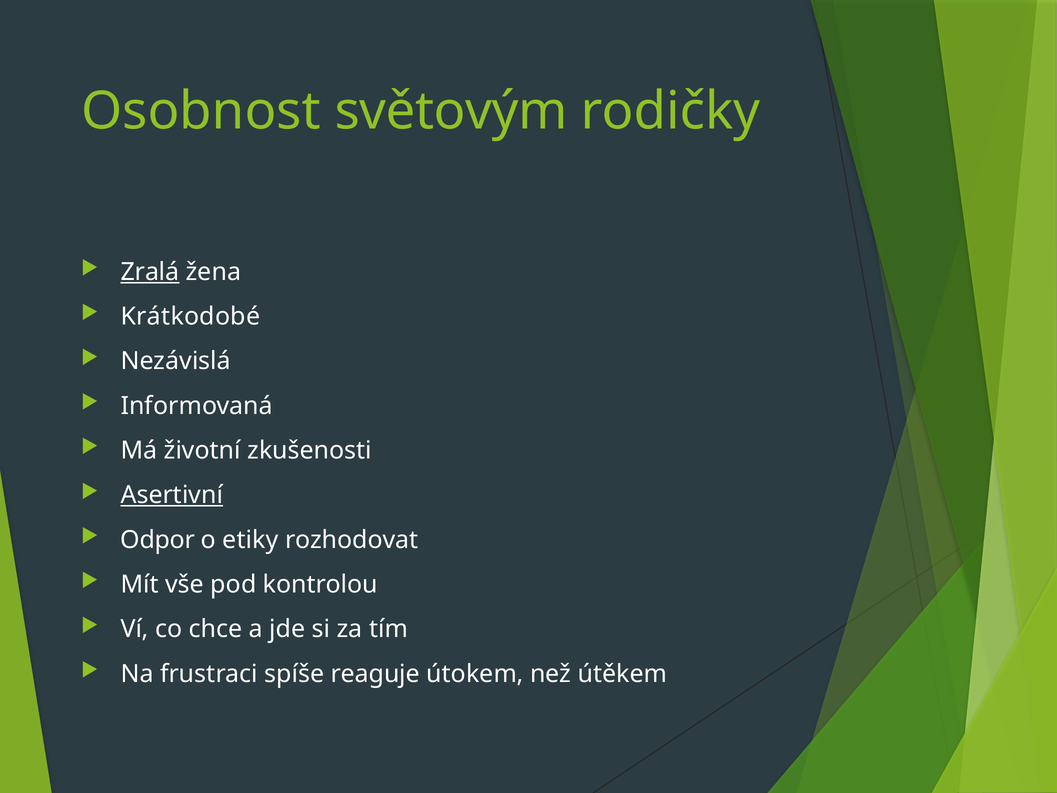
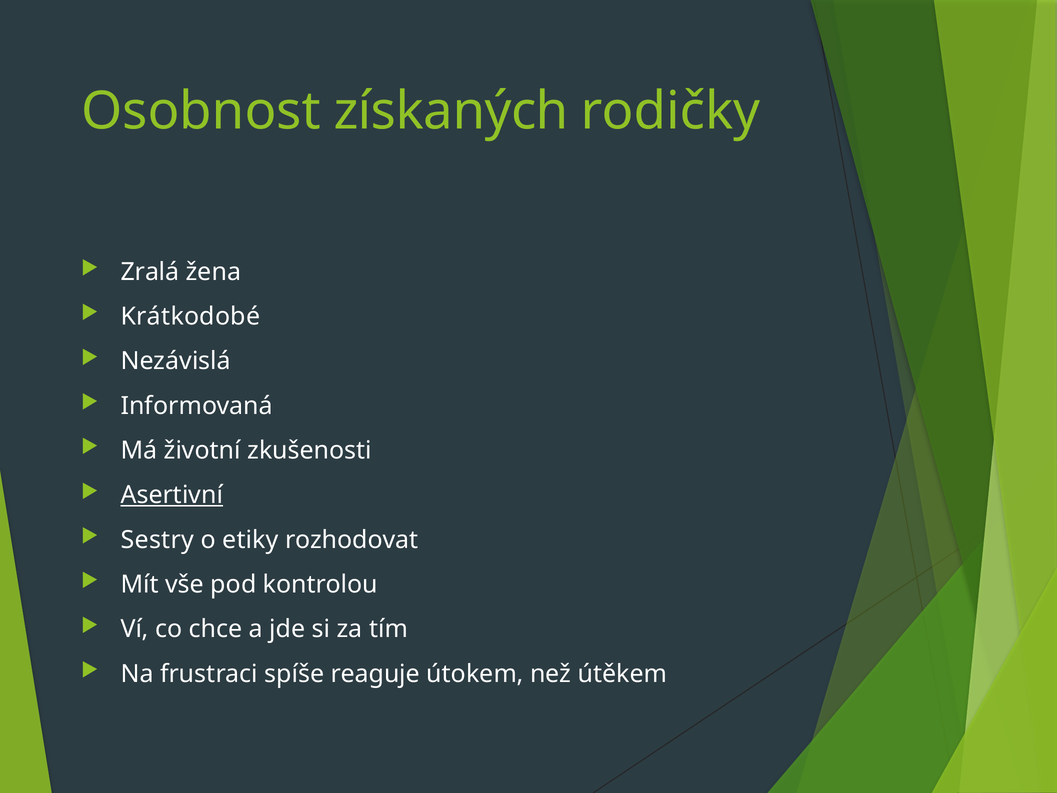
světovým: světovým -> získaných (451, 111)
Zralá underline: present -> none (150, 272)
Odpor: Odpor -> Sestry (157, 540)
